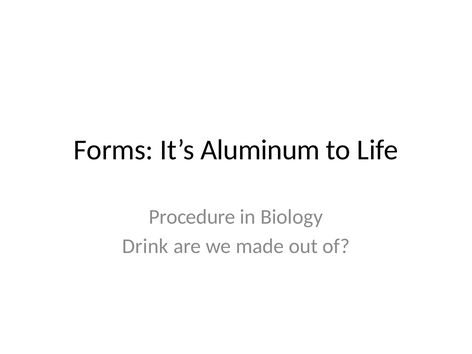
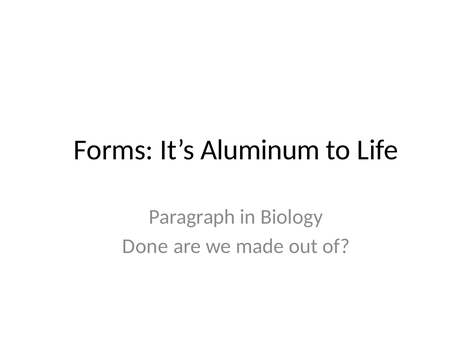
Procedure: Procedure -> Paragraph (192, 217)
Drink: Drink -> Done (145, 246)
